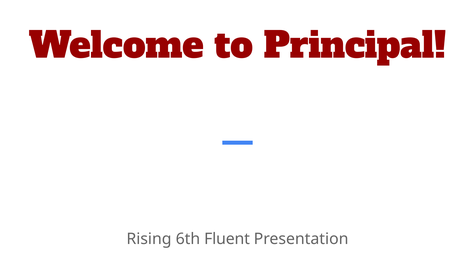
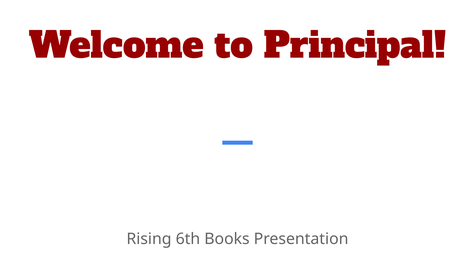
Fluent: Fluent -> Books (227, 239)
